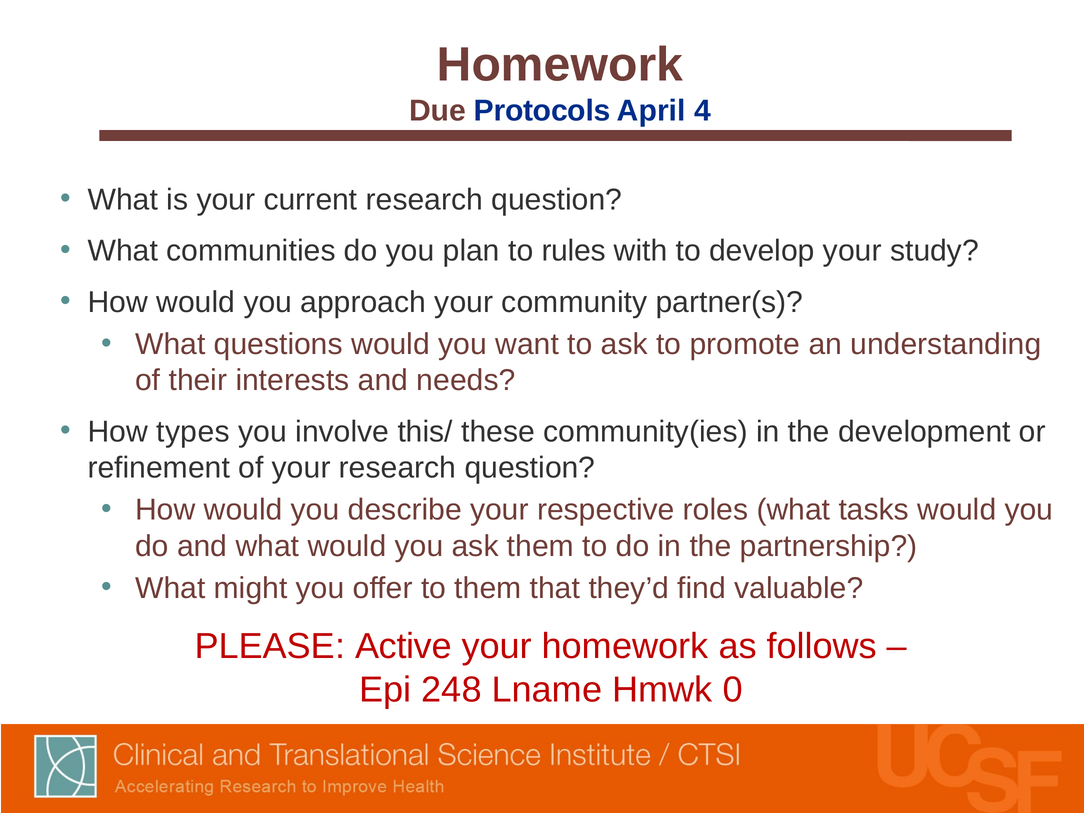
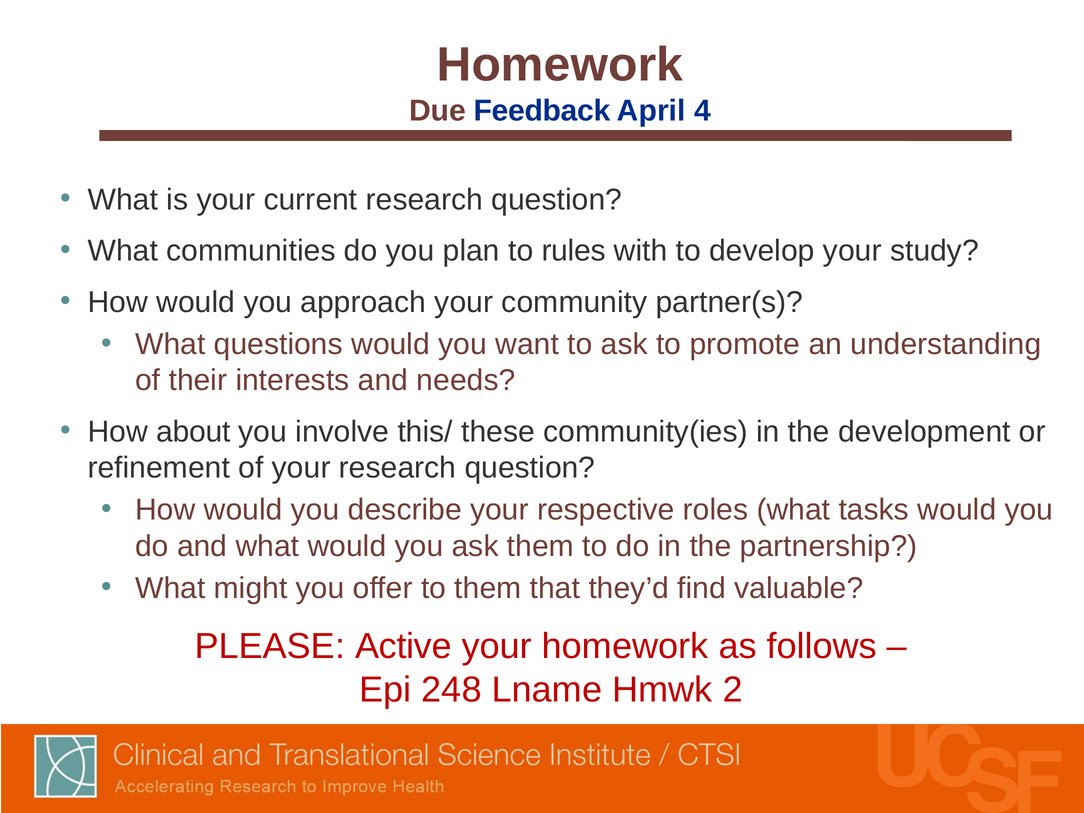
Protocols: Protocols -> Feedback (542, 111)
types: types -> about (193, 432)
0: 0 -> 2 (733, 690)
